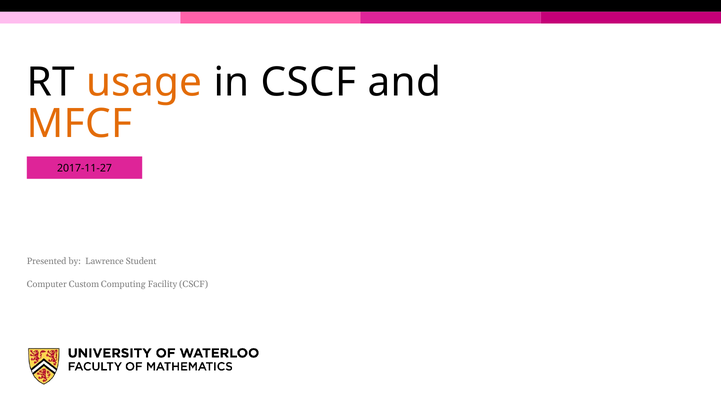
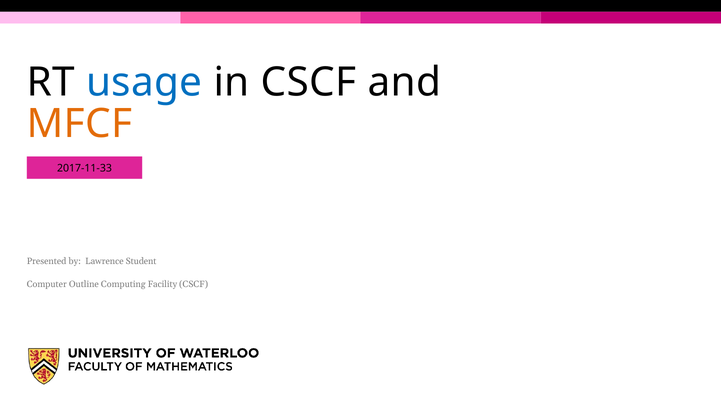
usage colour: orange -> blue (144, 82)
2017-11-27: 2017-11-27 -> 2017-11-33 (84, 168)
Custom: Custom -> Outline (84, 284)
